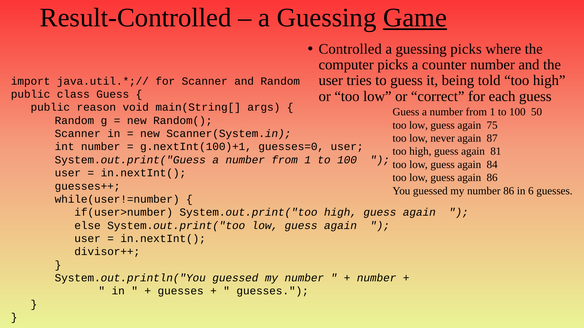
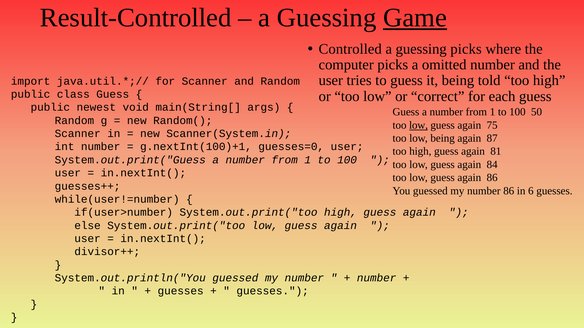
counter: counter -> omitted (444, 65)
reason: reason -> newest (96, 108)
low underline: none -> present (419, 125)
low never: never -> being (443, 138)
